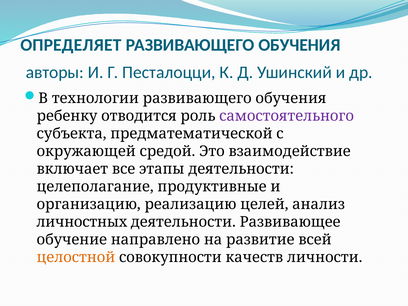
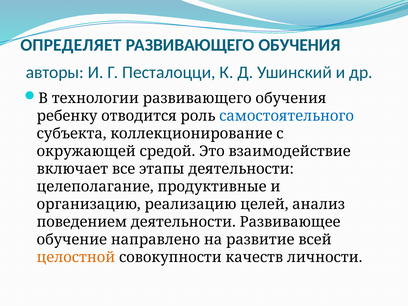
самостоятельного colour: purple -> blue (287, 116)
предматематической: предматематической -> коллекционирование (191, 134)
личностных: личностных -> поведением (82, 222)
